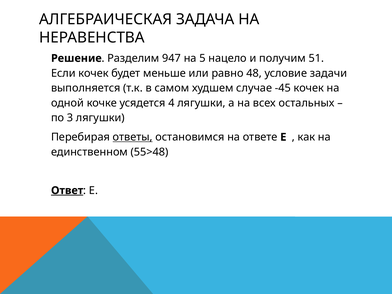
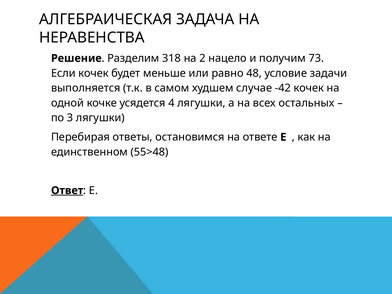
947: 947 -> 318 (172, 58)
5: 5 -> 2 (202, 58)
51: 51 -> 73 (316, 58)
-45: -45 -> -42 (283, 88)
ответы underline: present -> none (133, 137)
